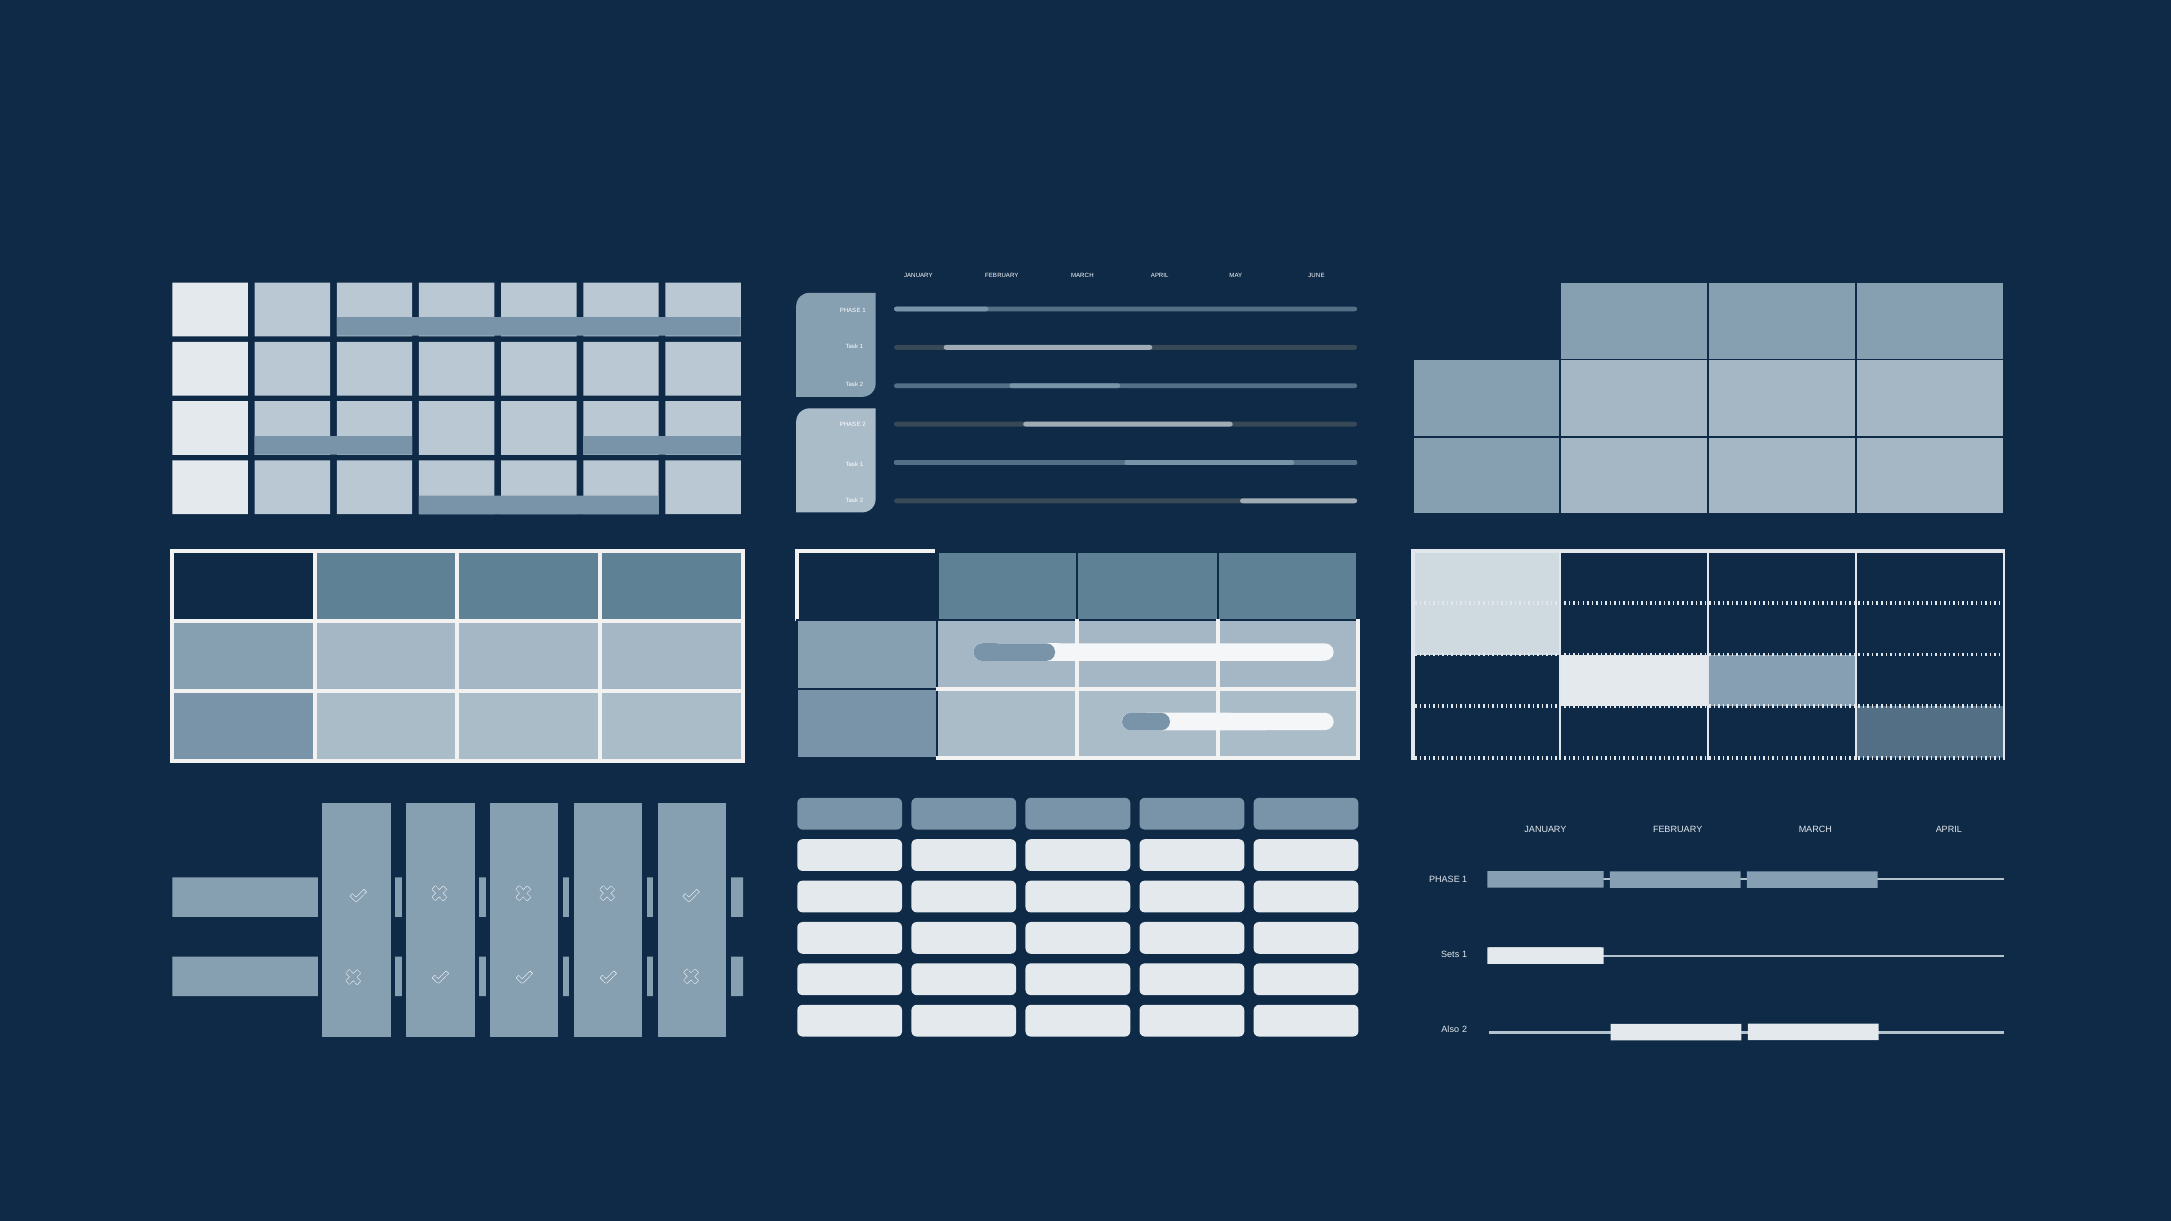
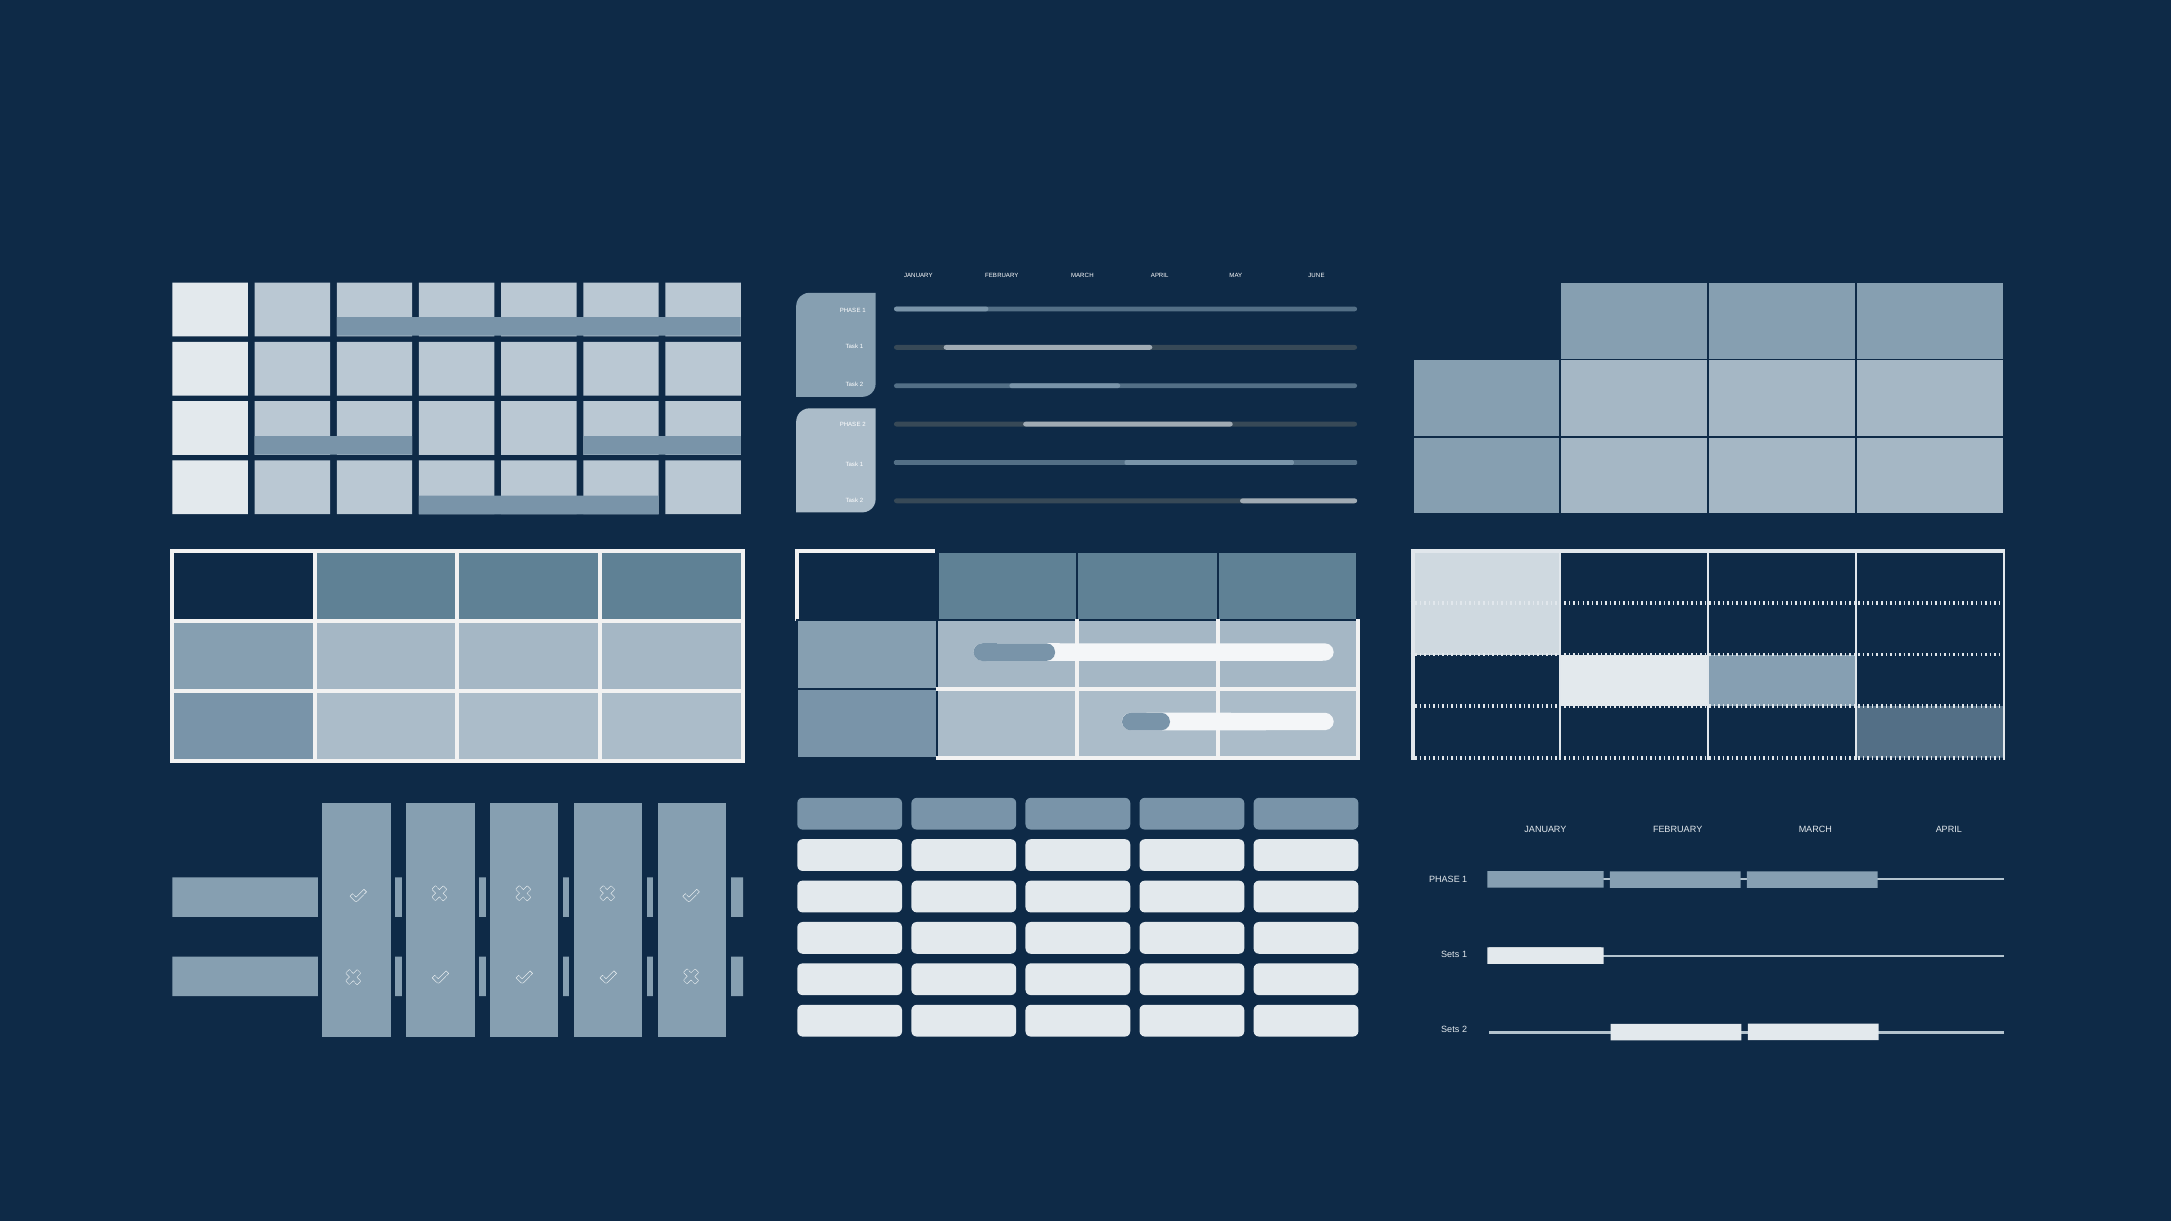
Also: Also -> Sets (1450, 1030)
